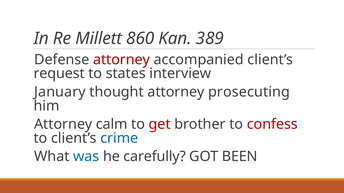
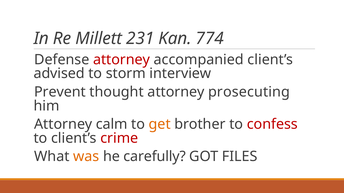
860: 860 -> 231 (140, 39)
389: 389 -> 774 (210, 39)
request: request -> advised (59, 74)
states: states -> storm (126, 74)
January: January -> Prevent (60, 92)
get colour: red -> orange (160, 124)
crime colour: blue -> red (119, 138)
was colour: blue -> orange (86, 157)
BEEN: BEEN -> FILES (240, 157)
